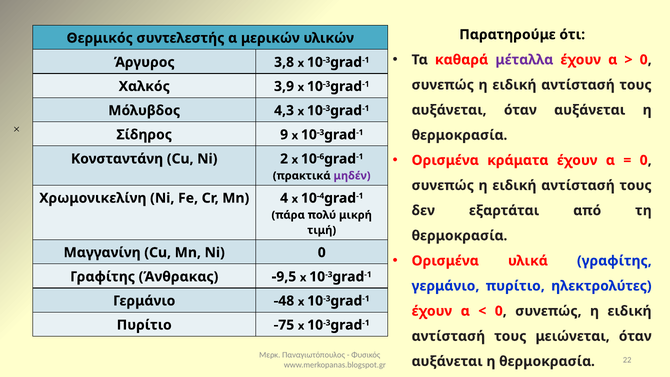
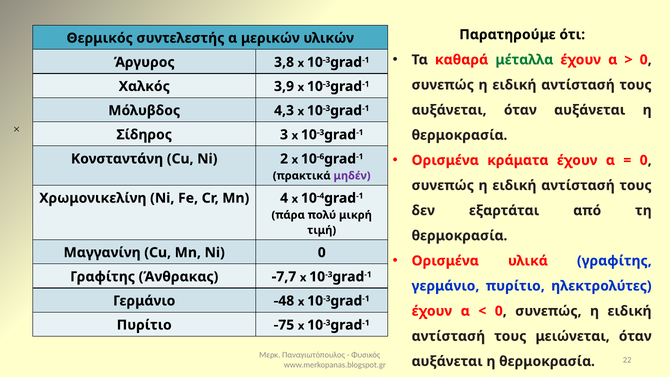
μέταλλα colour: purple -> green (524, 60)
9: 9 -> 3 (284, 135)
-9,5: -9,5 -> -7,7 (284, 277)
